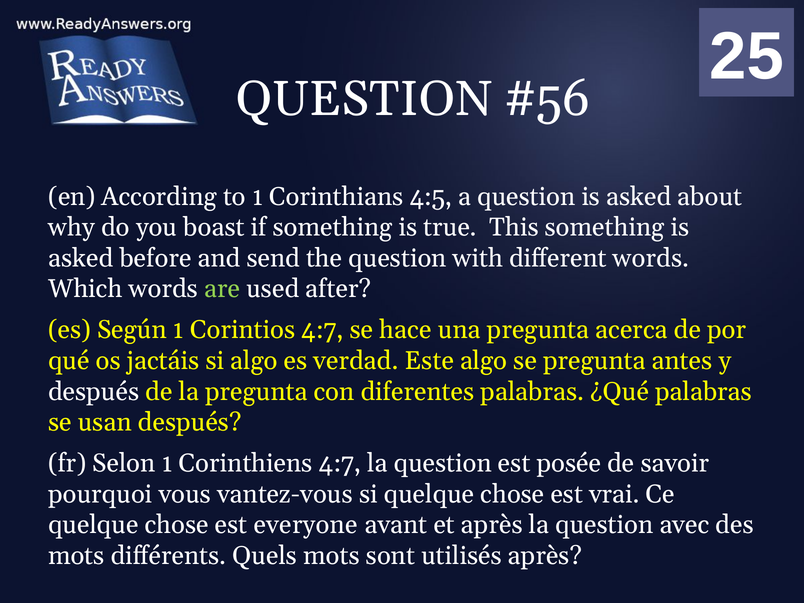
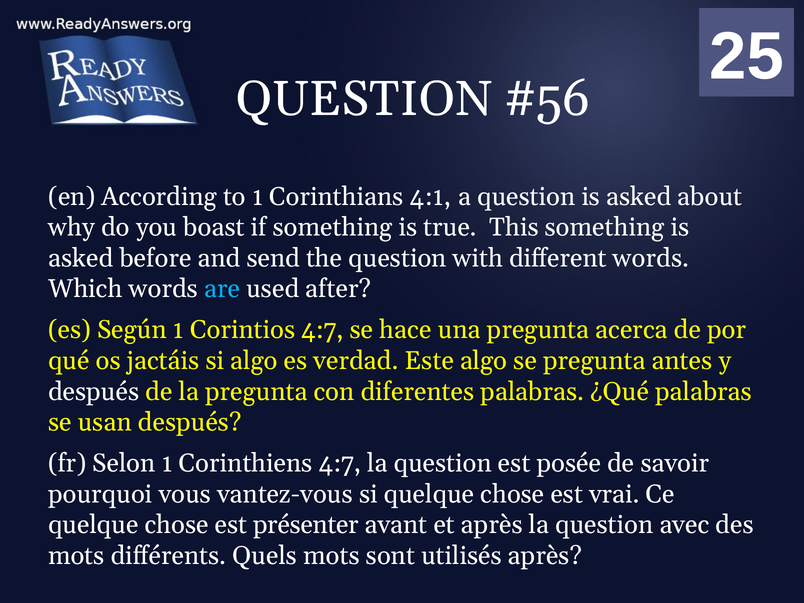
4:5: 4:5 -> 4:1 (431, 197)
are colour: light green -> light blue (222, 289)
everyone: everyone -> présenter (306, 525)
